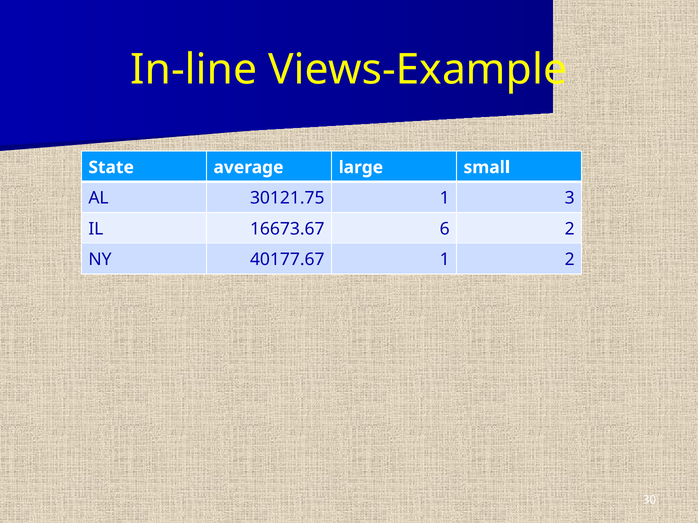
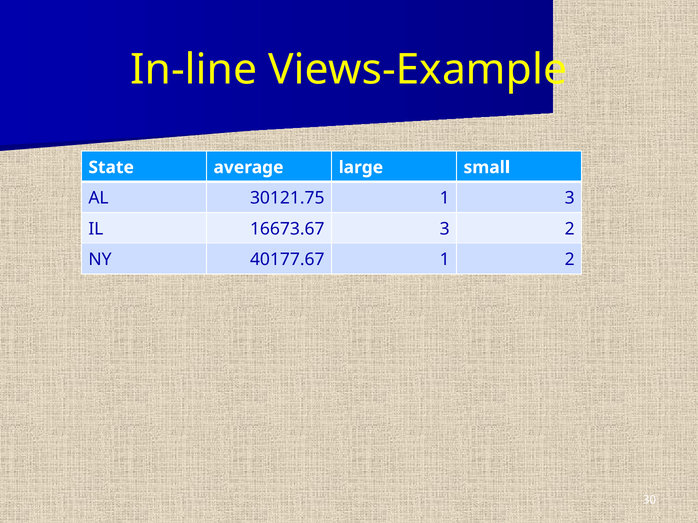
16673.67 6: 6 -> 3 (445, 229)
